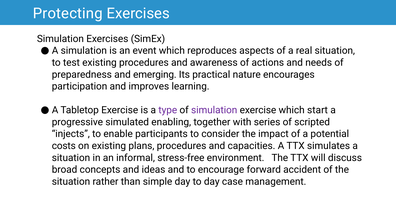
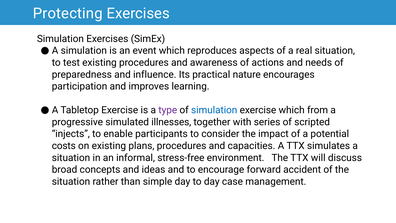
emerging: emerging -> influence (155, 74)
simulation colour: purple -> blue (214, 110)
start: start -> from (318, 110)
enabling: enabling -> illnesses (171, 122)
